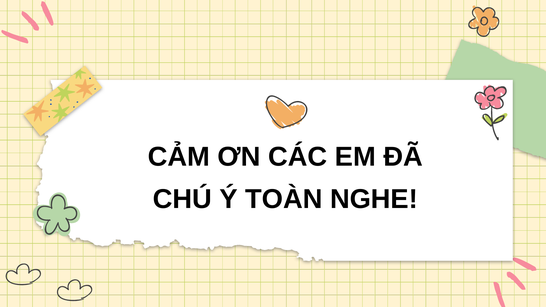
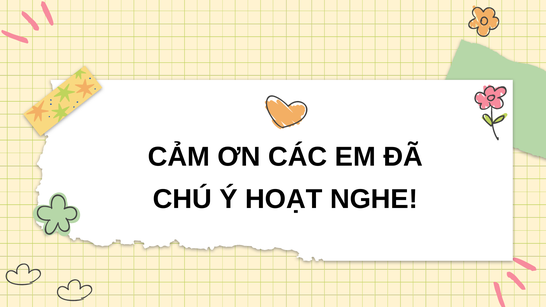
TOÀN: TOÀN -> HOẠT (284, 199)
